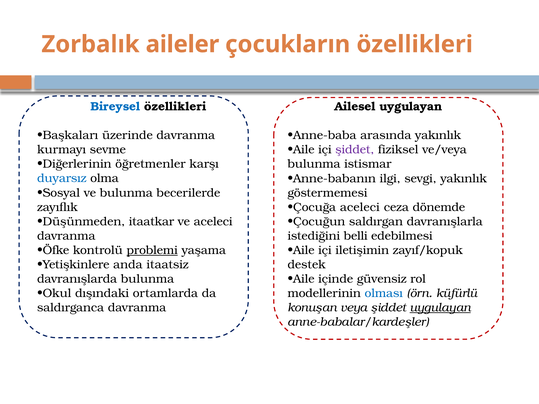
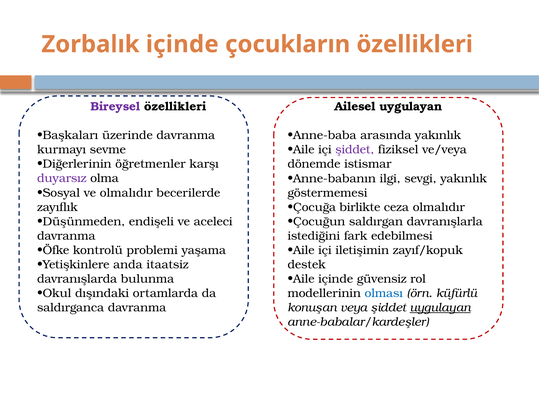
Zorbalık aileler: aileler -> içinde (182, 44)
Bireysel colour: blue -> purple (115, 107)
bulunma: bulunma -> dönemde (314, 164)
duyarsız colour: blue -> purple (62, 178)
ve bulunma: bulunma -> olmalıdır (126, 193)
Çocuğa aceleci: aceleci -> birlikte (360, 207)
ceza dönemde: dönemde -> olmalıdır (439, 207)
itaatkar: itaatkar -> endişeli (151, 222)
belli: belli -> fark (356, 236)
problemi underline: present -> none (152, 250)
